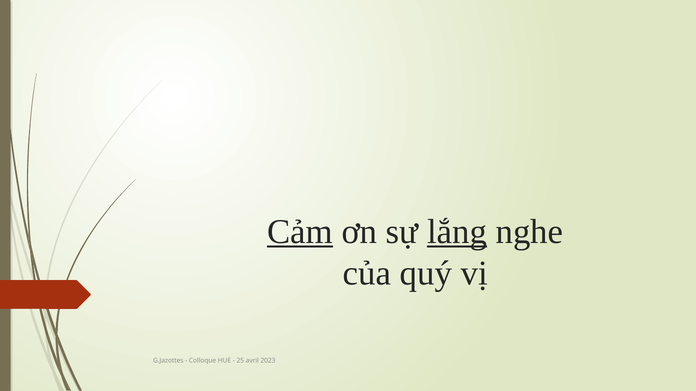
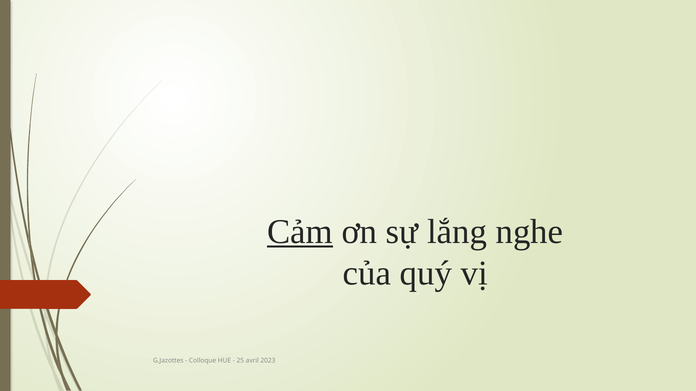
lắng underline: present -> none (457, 232)
